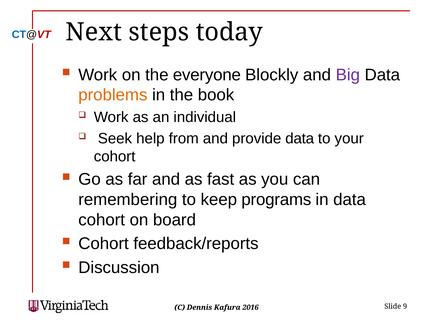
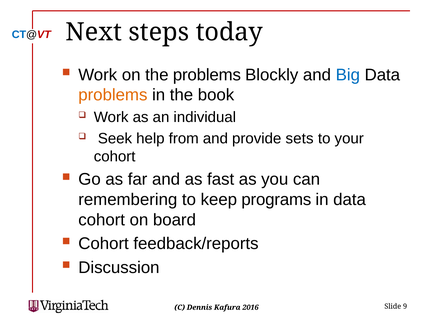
the everyone: everyone -> problems (207, 75)
Big colour: purple -> blue (348, 75)
provide data: data -> sets (300, 138)
